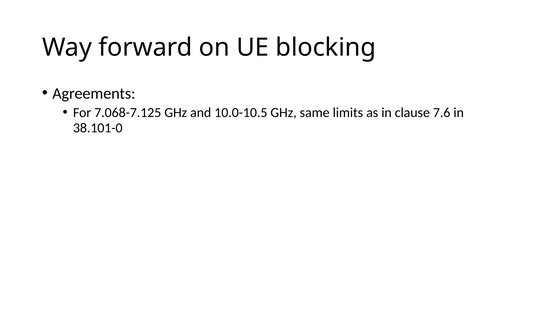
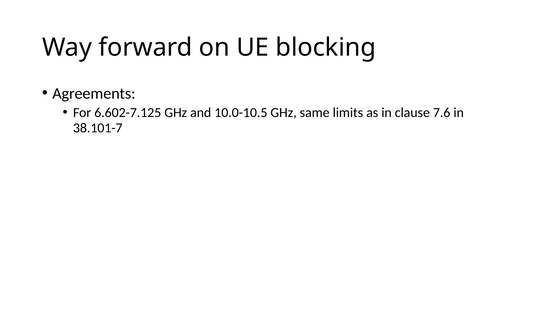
7.068-7.125: 7.068-7.125 -> 6.602-7.125 (128, 113)
38.101-0: 38.101-0 -> 38.101-7 (98, 128)
